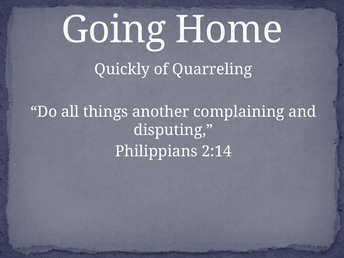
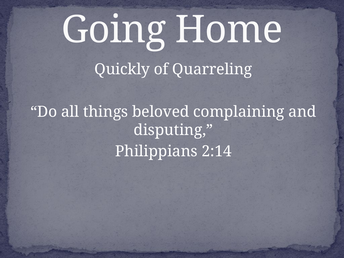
another: another -> beloved (161, 112)
